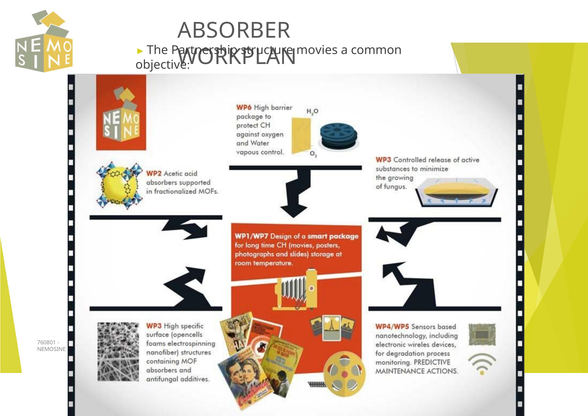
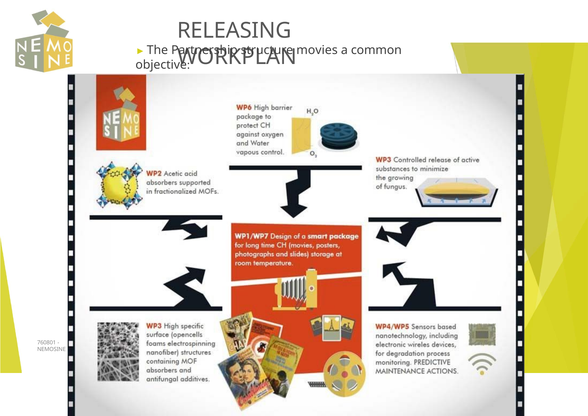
ABSORBER: ABSORBER -> RELEASING (234, 31)
